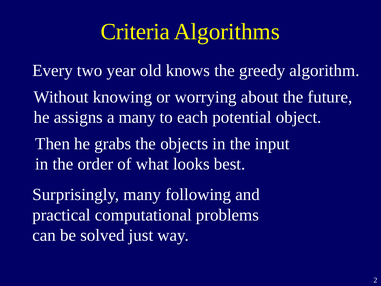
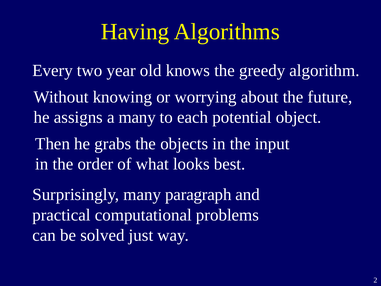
Criteria: Criteria -> Having (135, 32)
following: following -> paragraph (198, 194)
